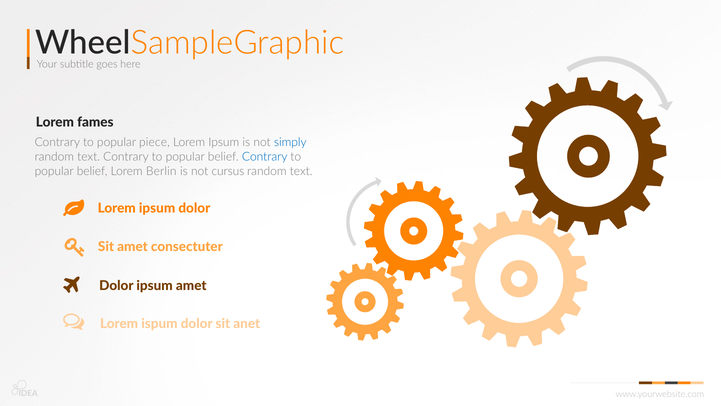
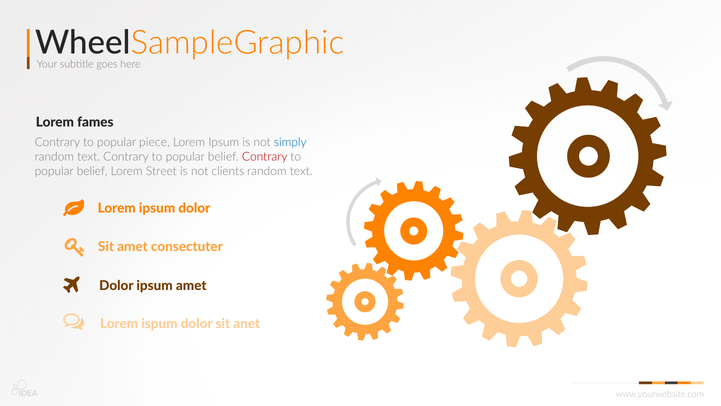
Contrary colour: blue -> red (265, 157)
Berlin: Berlin -> Street (161, 171)
cursus: cursus -> clients (228, 171)
